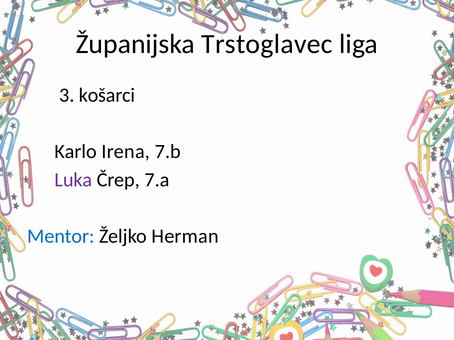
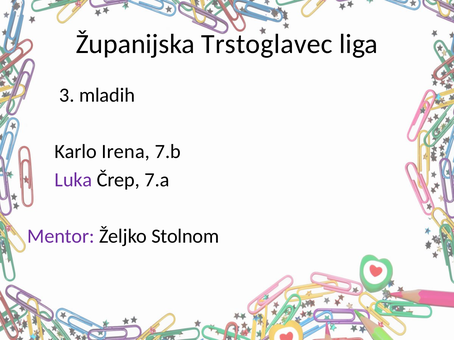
košarci: košarci -> mladih (107, 95)
Mentor colour: blue -> purple (61, 237)
Herman: Herman -> Stolnom (185, 237)
